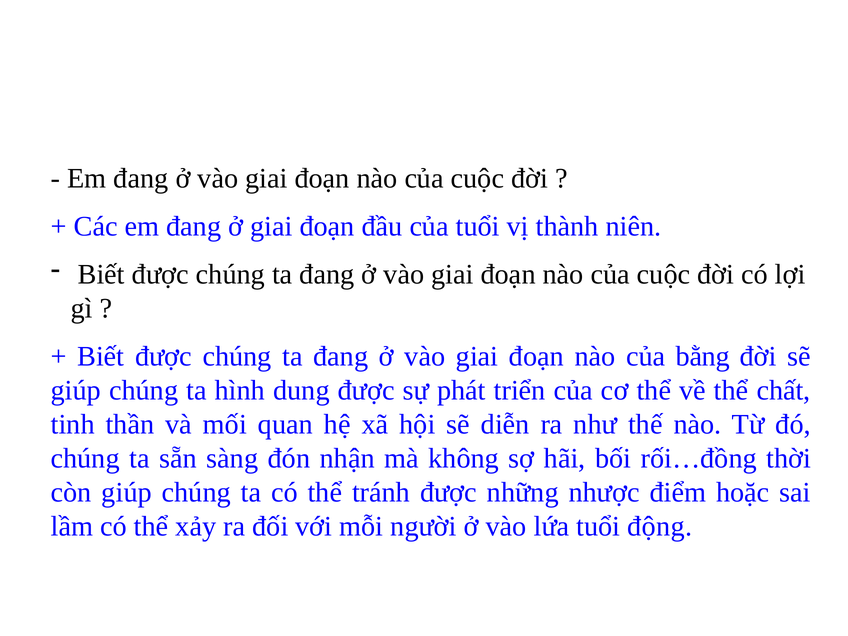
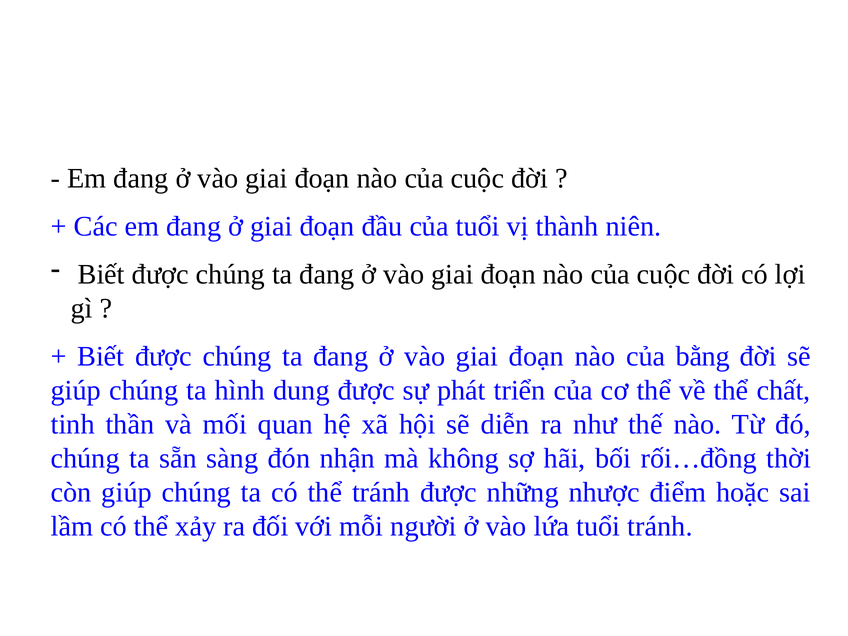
tuổi động: động -> tránh (660, 526)
